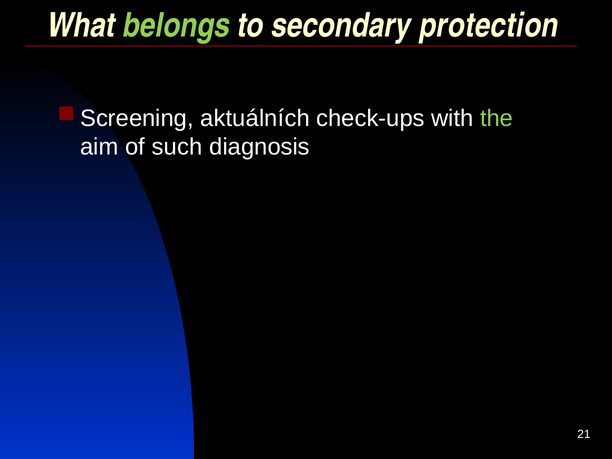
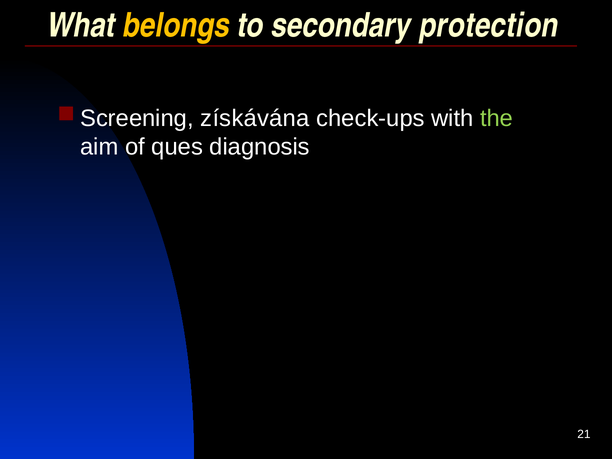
belongs colour: light green -> yellow (176, 25)
aktuálních: aktuálních -> získávána (255, 118)
such: such -> ques (177, 147)
